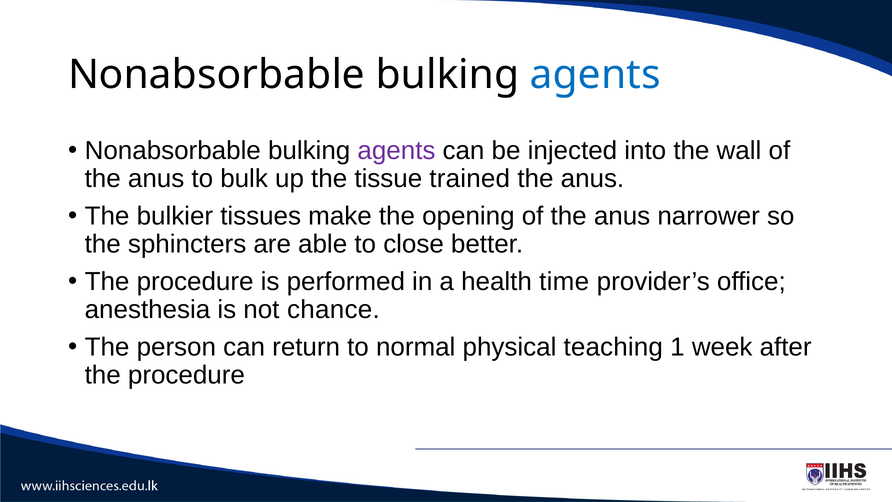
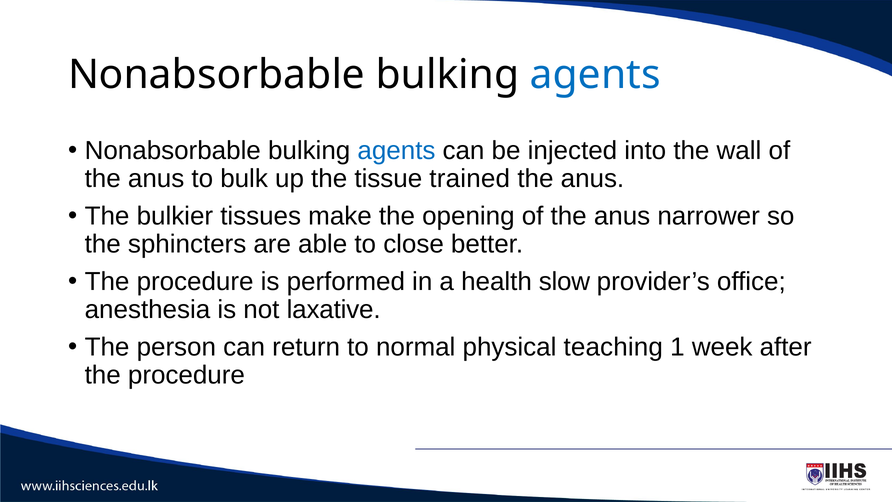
agents colour: purple -> blue (396, 151)
time: time -> slow (564, 282)
chance: chance -> laxative (334, 310)
